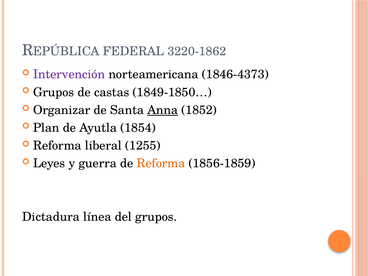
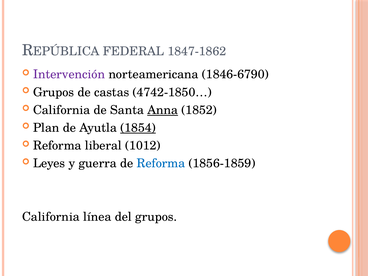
3220-1862: 3220-1862 -> 1847-1862 (197, 51)
1846-4373: 1846-4373 -> 1846-6790 (235, 74)
1849-1850…: 1849-1850… -> 4742-1850… (172, 92)
Organizar: Organizar -> California (62, 110)
1854 underline: none -> present (138, 128)
1255: 1255 -> 1012 (143, 146)
Reforma colour: orange -> blue (161, 163)
Dictadura: Dictadura -> California (51, 217)
